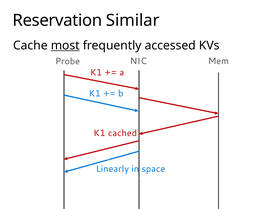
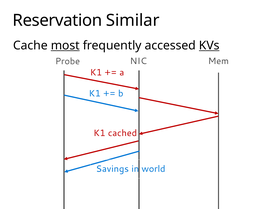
KVs underline: none -> present (209, 45)
Linearly: Linearly -> Savings (112, 168)
space: space -> world (153, 168)
